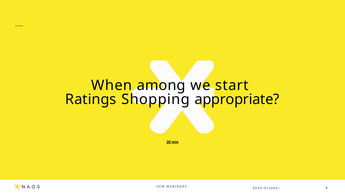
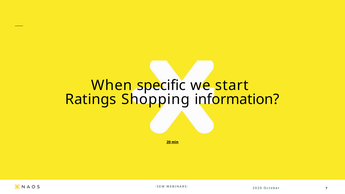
among: among -> specific (161, 85)
appropriate: appropriate -> information (237, 99)
